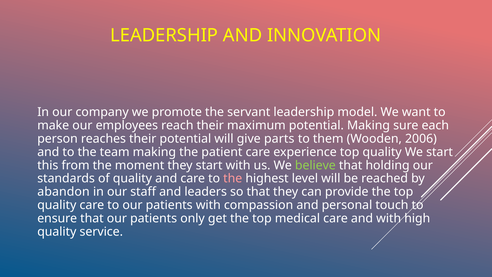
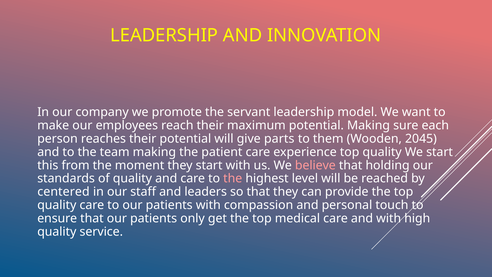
2006: 2006 -> 2045 (421, 139)
believe colour: light green -> pink (315, 165)
abandon: abandon -> centered (63, 192)
